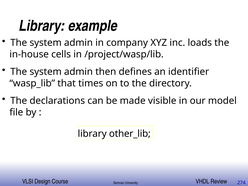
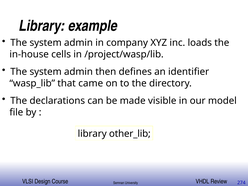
times: times -> came (91, 83)
